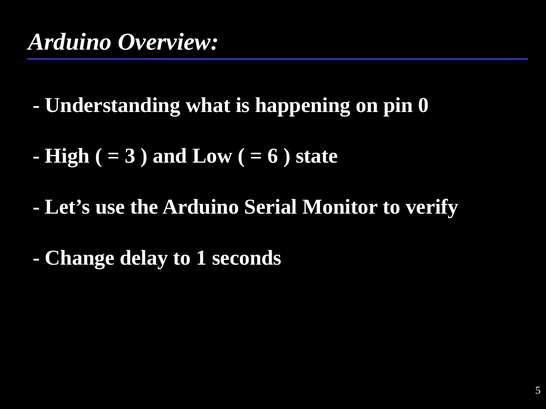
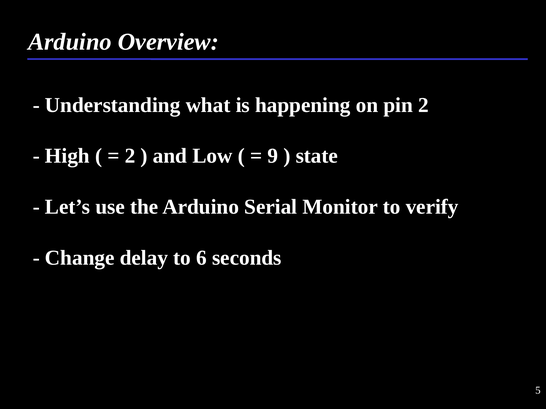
pin 0: 0 -> 2 (423, 105)
3: 3 -> 2 (130, 156)
6: 6 -> 9 (273, 156)
1: 1 -> 6 (202, 258)
